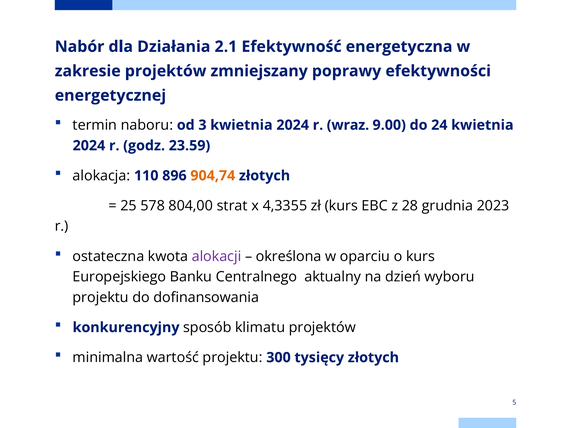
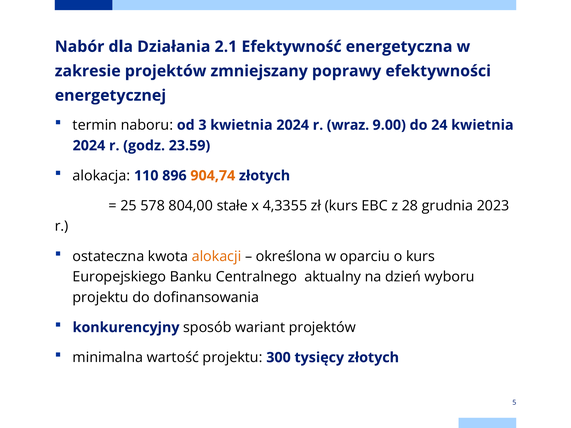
strat: strat -> stałe (232, 206)
alokacji colour: purple -> orange (217, 256)
klimatu: klimatu -> wariant (260, 328)
